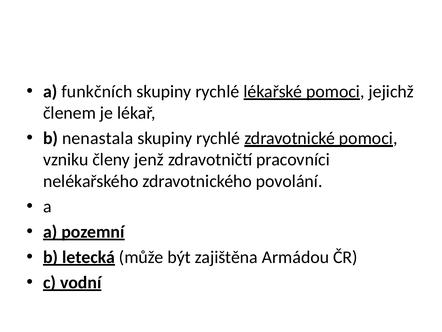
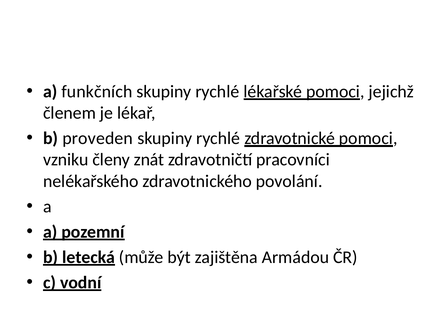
nenastala: nenastala -> proveden (98, 138)
jenž: jenž -> znát (149, 160)
